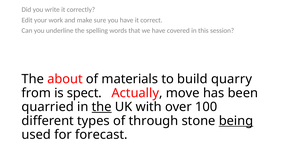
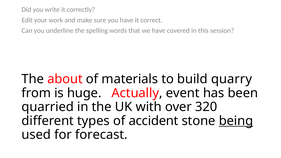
spect: spect -> huge (84, 93)
move: move -> event (183, 93)
the underline: present -> none (102, 107)
100: 100 -> 320 (206, 107)
through: through -> accident (154, 121)
